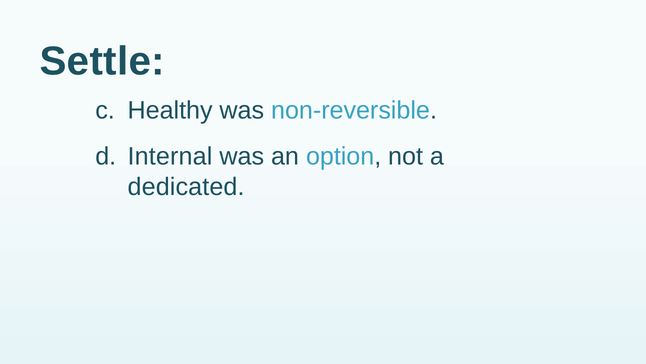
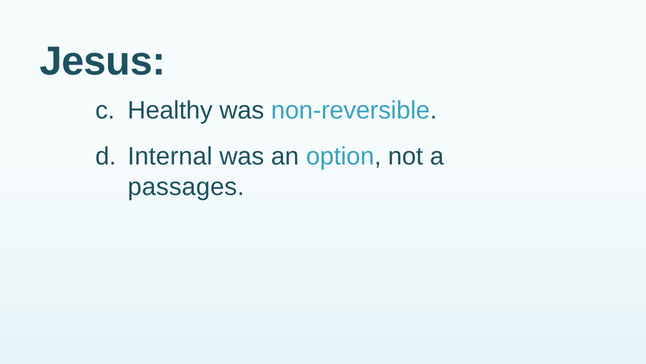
Settle: Settle -> Jesus (103, 62)
dedicated: dedicated -> passages (186, 187)
